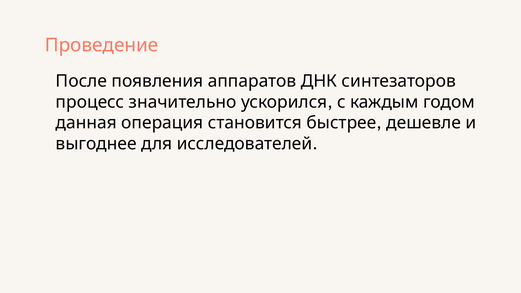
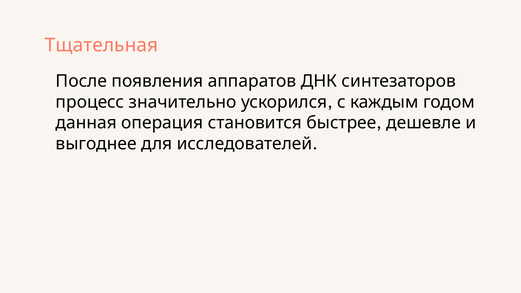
Проведение: Проведение -> Тщательная (102, 45)
